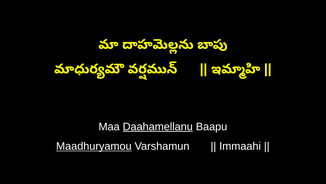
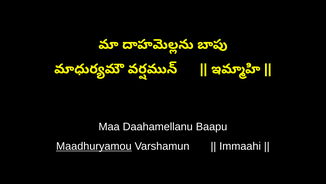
Daahamellanu underline: present -> none (158, 126)
